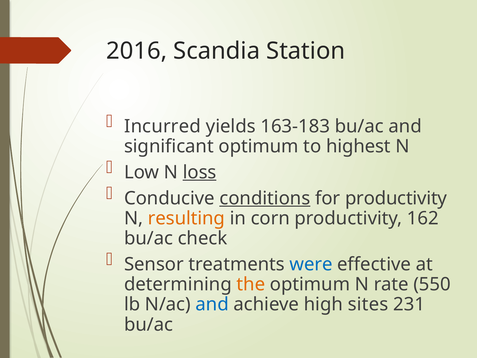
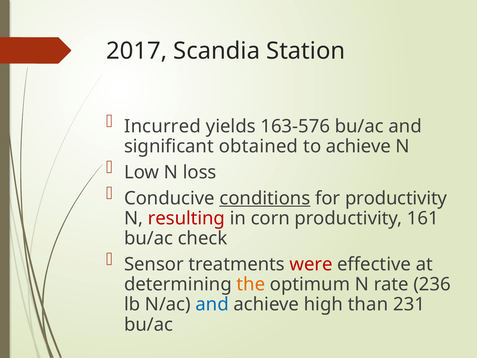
2016: 2016 -> 2017 (137, 51)
163-183: 163-183 -> 163-576 (295, 126)
significant optimum: optimum -> obtained (258, 146)
to highest: highest -> achieve (358, 146)
loss underline: present -> none (200, 172)
resulting colour: orange -> red (186, 218)
162: 162 -> 161 (423, 218)
were colour: blue -> red (311, 264)
550: 550 -> 236 (432, 284)
sites: sites -> than (368, 304)
